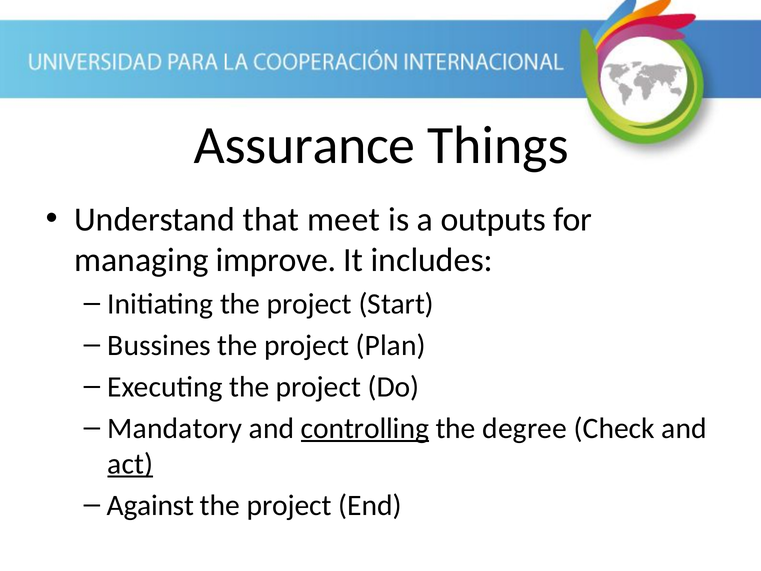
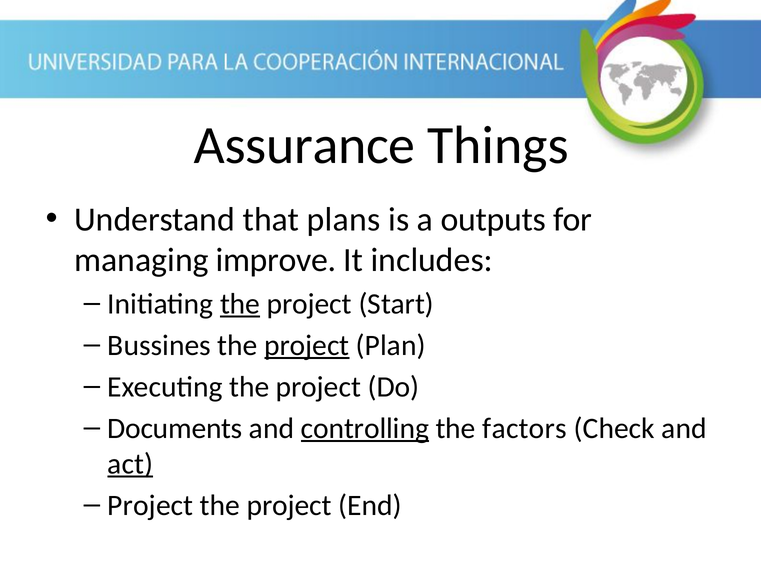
meet: meet -> plans (344, 219)
the underline: none -> present (240, 304)
project underline: none -> present (307, 345)
Mandatory: Mandatory -> Documents (175, 428)
degree: degree -> factors (525, 428)
Against: Against -> Project (150, 505)
